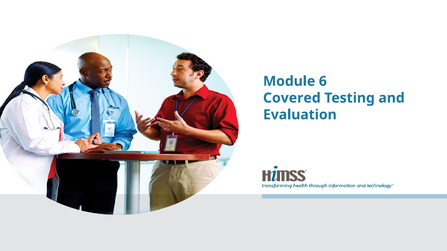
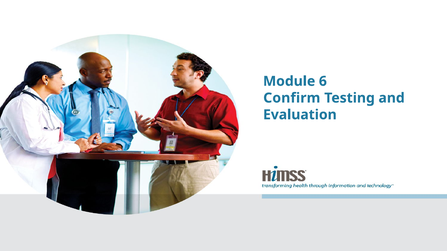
Covered: Covered -> Confirm (292, 98)
